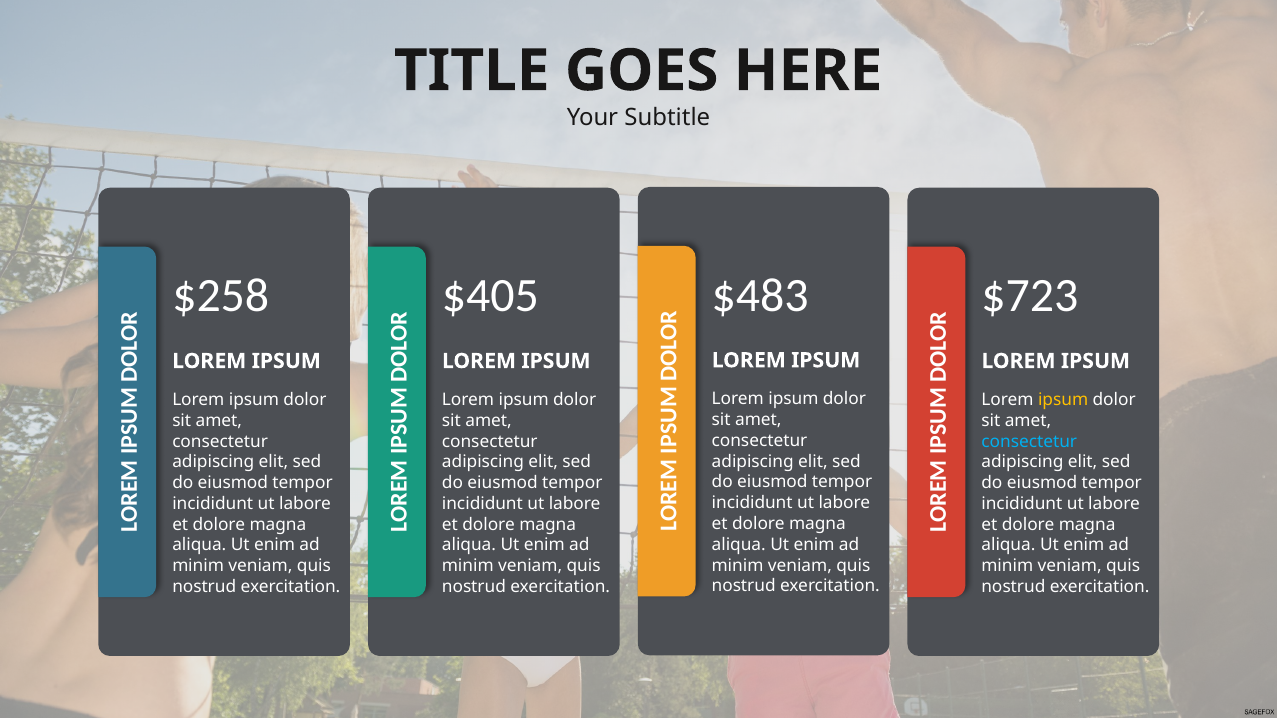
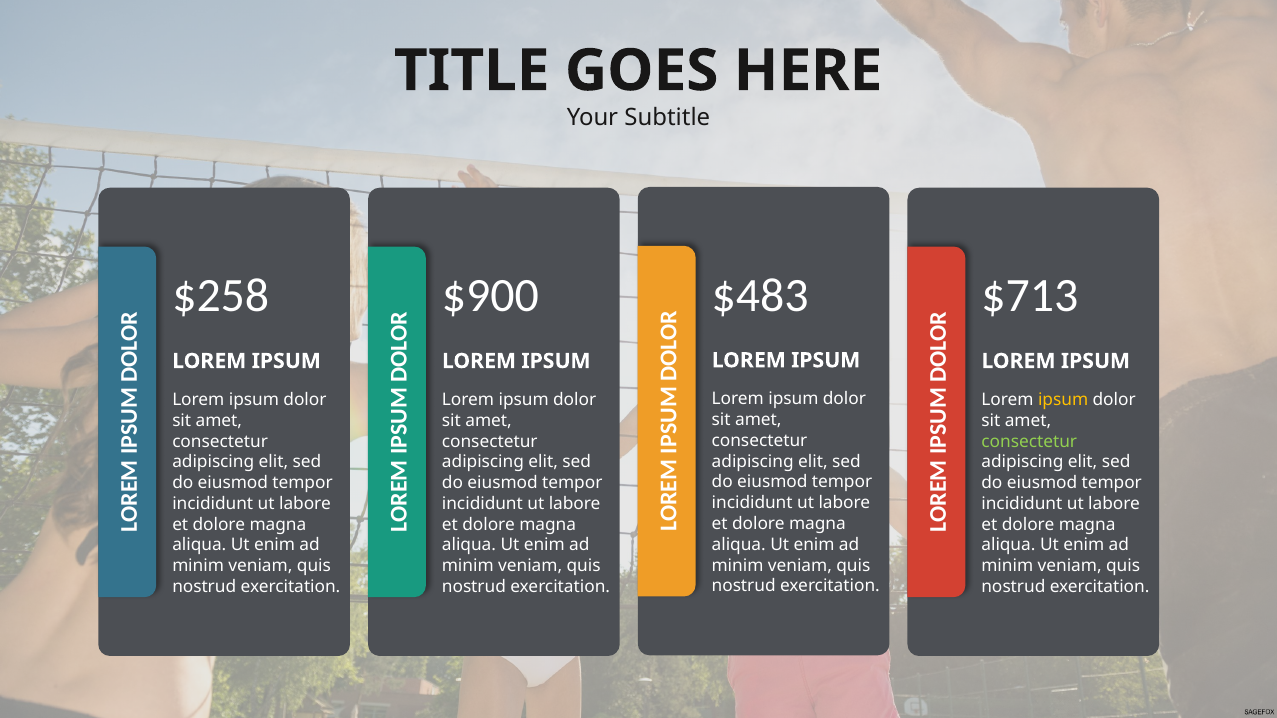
$405: $405 -> $900 (490, 296)
$723: $723 -> $713 (1030, 296)
consectetur colour: light blue -> light green (1029, 442)
